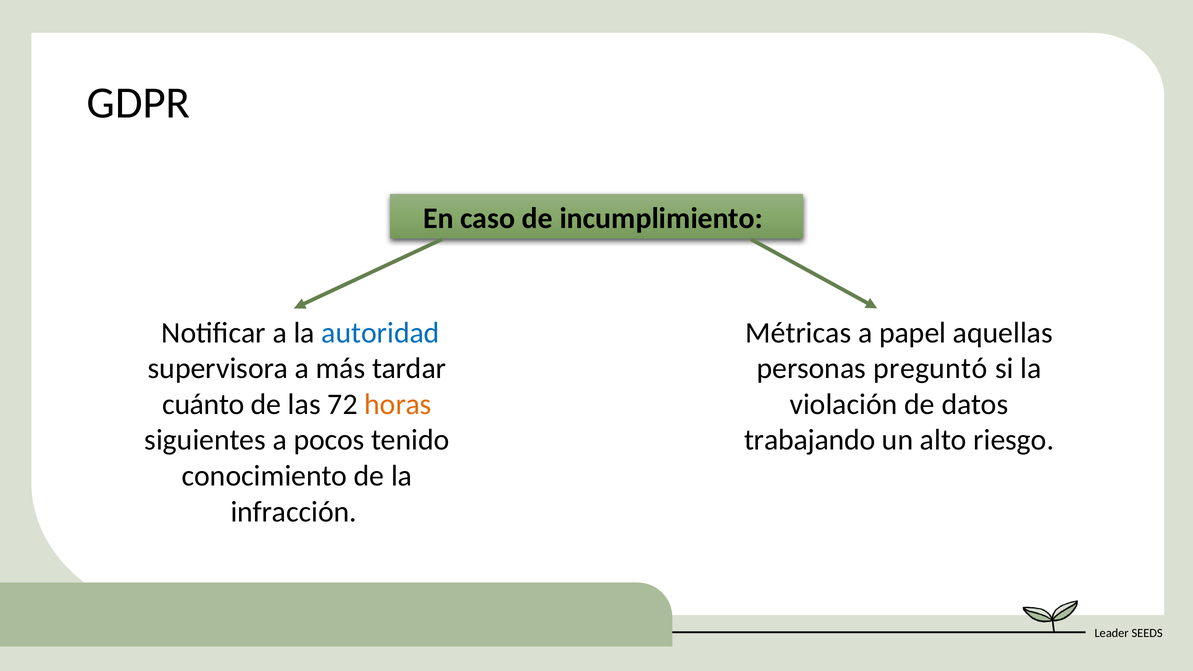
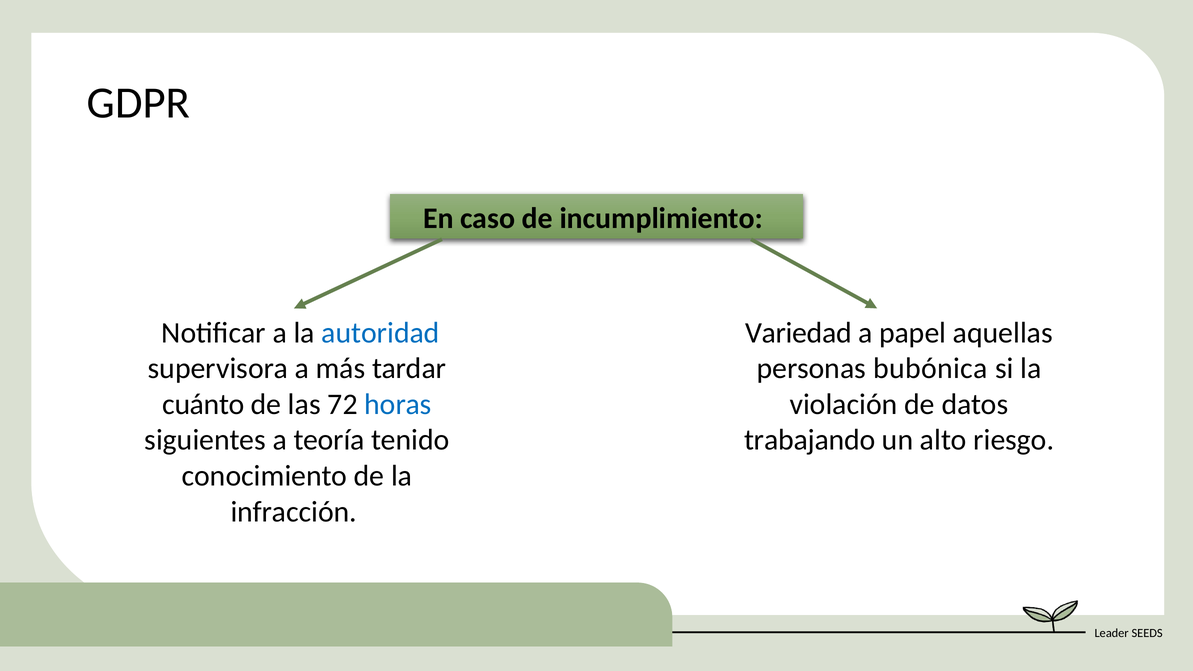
Métricas: Métricas -> Variedad (798, 333)
preguntó: preguntó -> bubónica (930, 369)
horas colour: orange -> blue (398, 404)
pocos: pocos -> teoría (329, 440)
